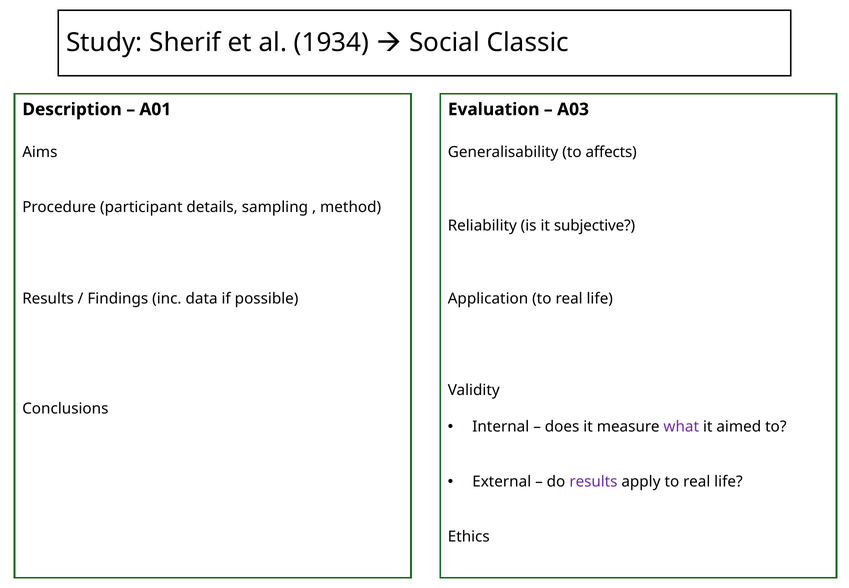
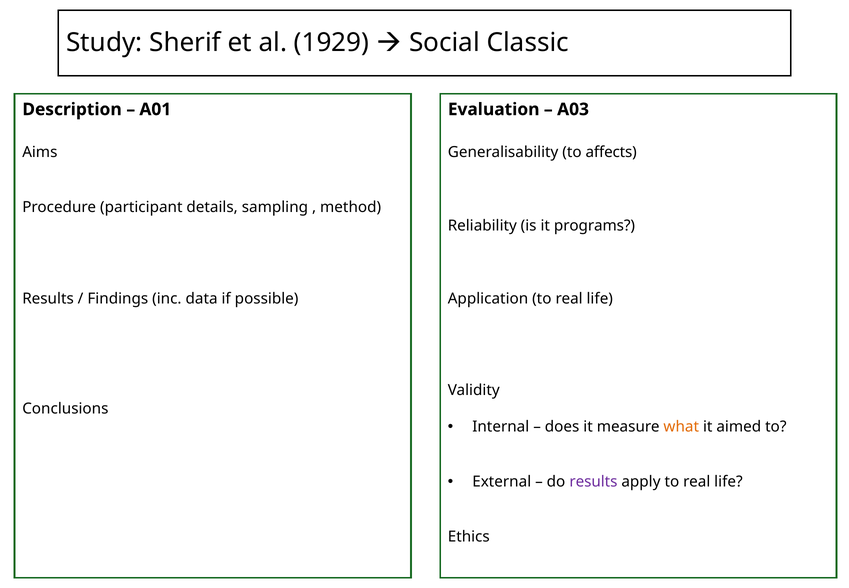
1934: 1934 -> 1929 (331, 43)
subjective: subjective -> programs (594, 226)
what colour: purple -> orange (681, 427)
